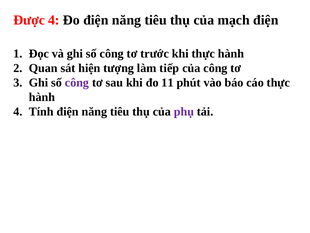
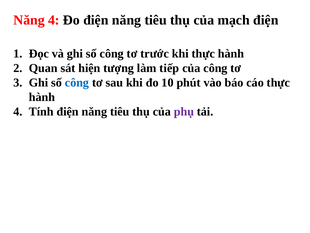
Được: Được -> Năng (29, 20)
công colour: purple -> blue (77, 82)
11: 11 -> 10 (168, 82)
